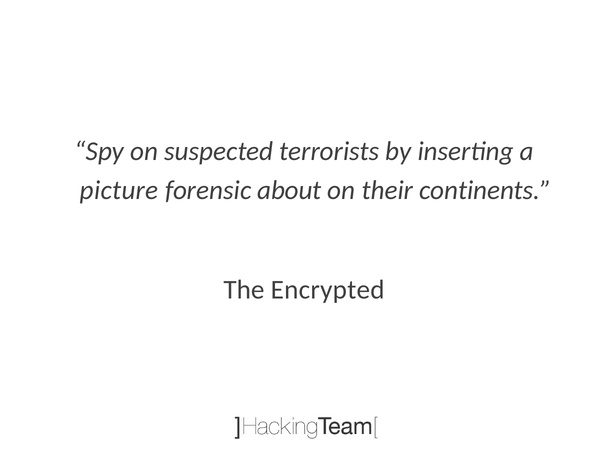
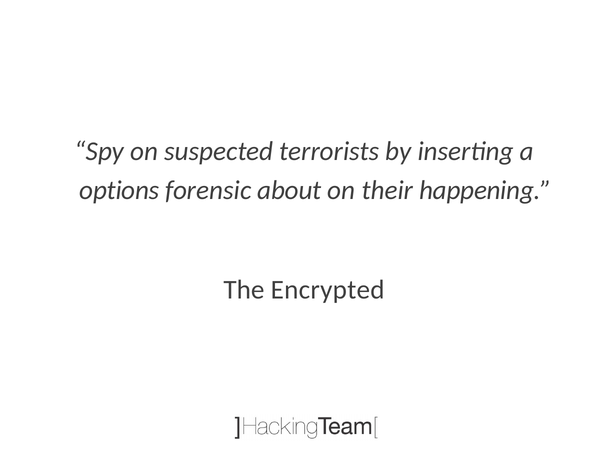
picture: picture -> options (119, 191)
continents: continents -> happening (485, 191)
